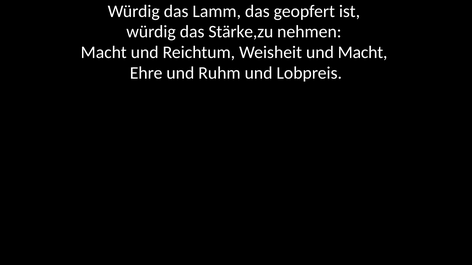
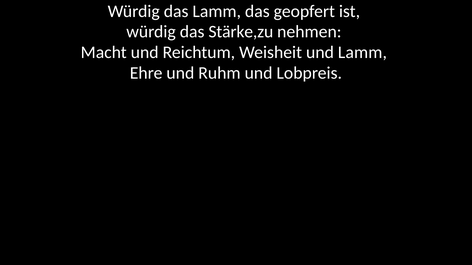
und Macht: Macht -> Lamm (362, 52)
